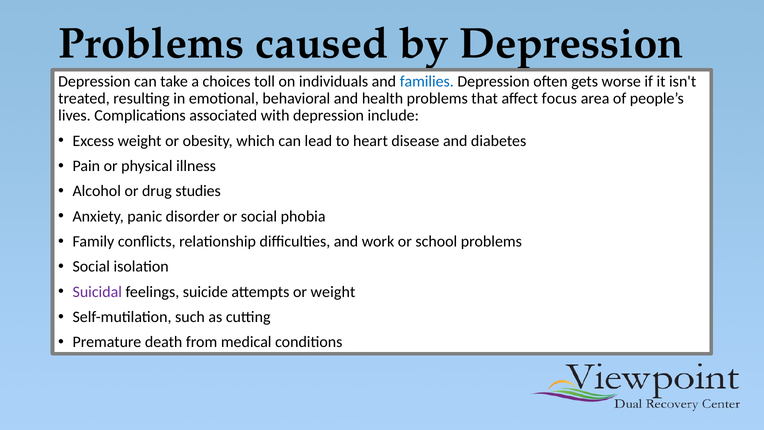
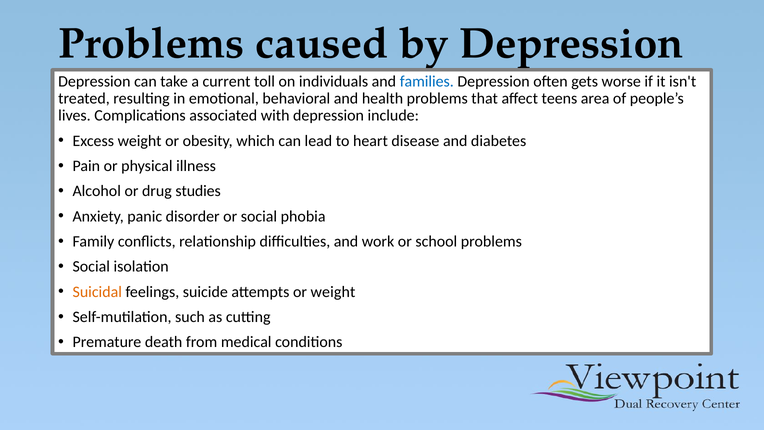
choices: choices -> current (227, 81)
focus: focus -> teens (559, 98)
Suicidal colour: purple -> orange (97, 292)
